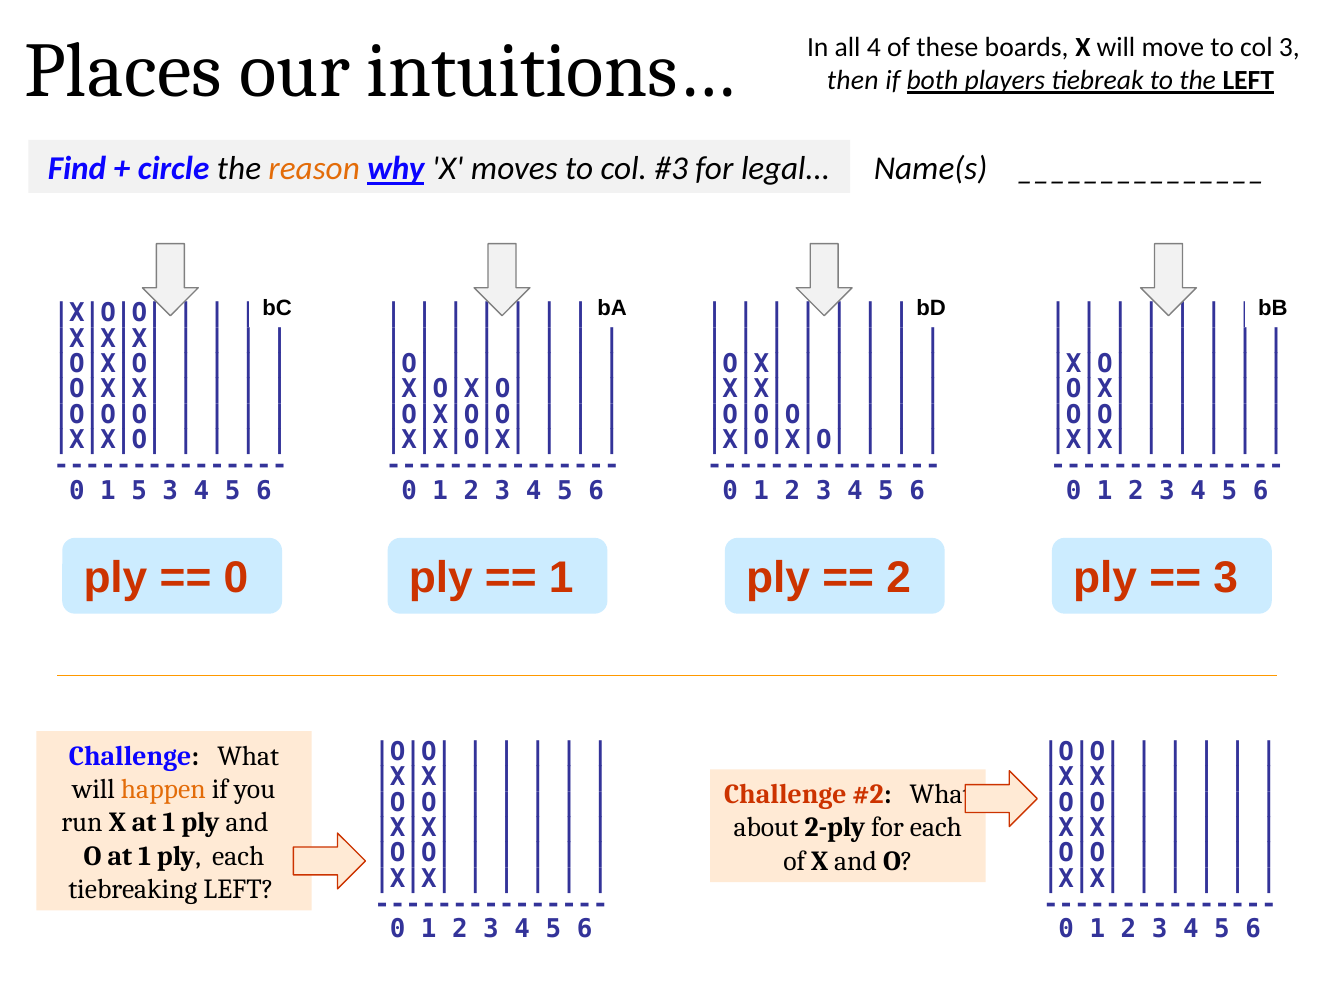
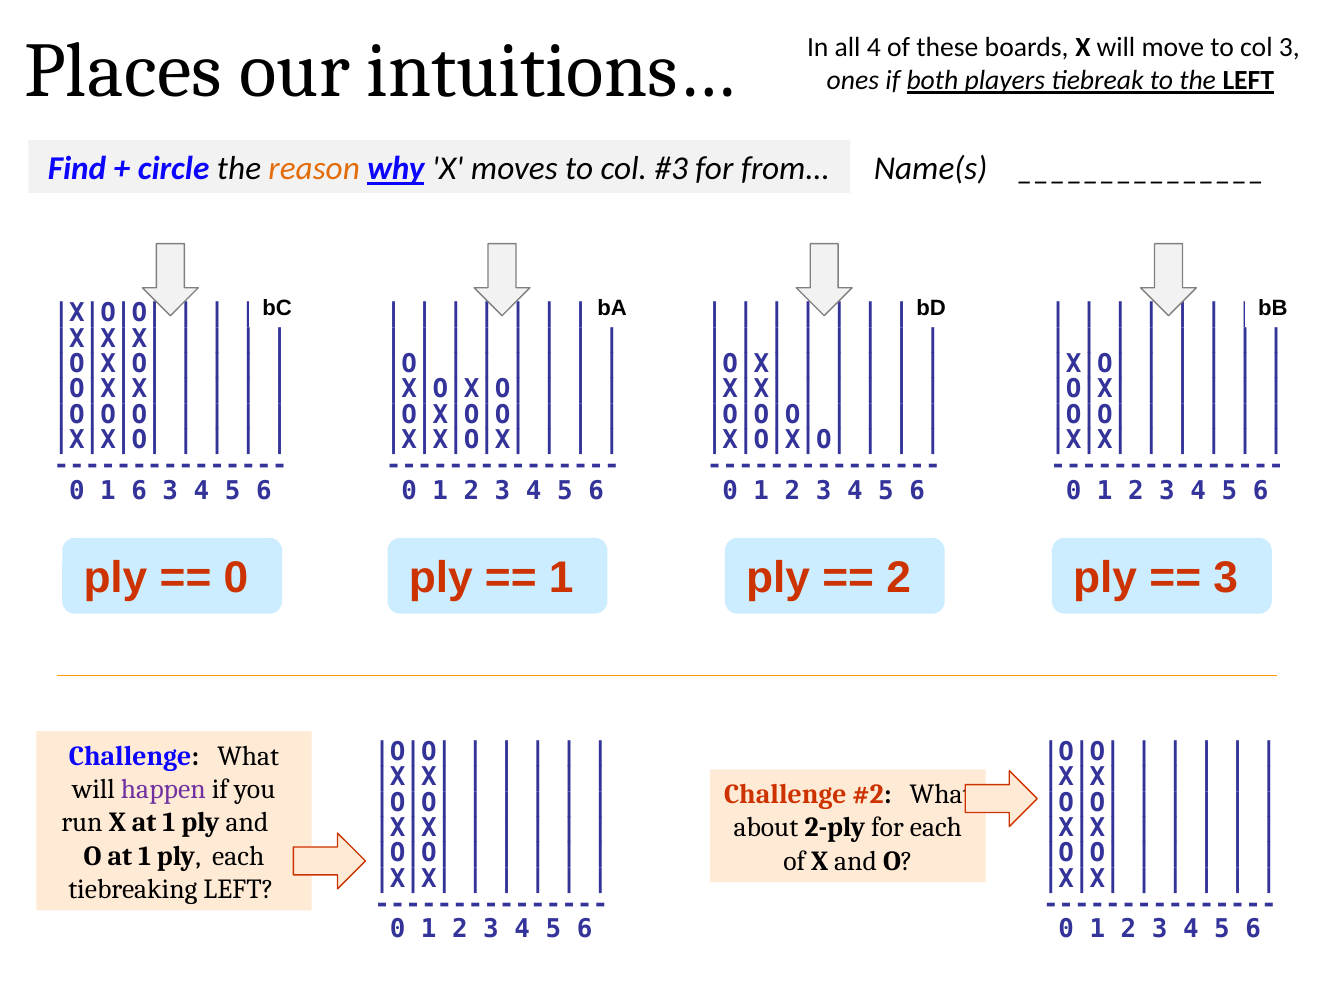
then: then -> ones (853, 80)
legal: legal -> from (786, 169)
1 5: 5 -> 6 (139, 490)
happen colour: orange -> purple (163, 789)
